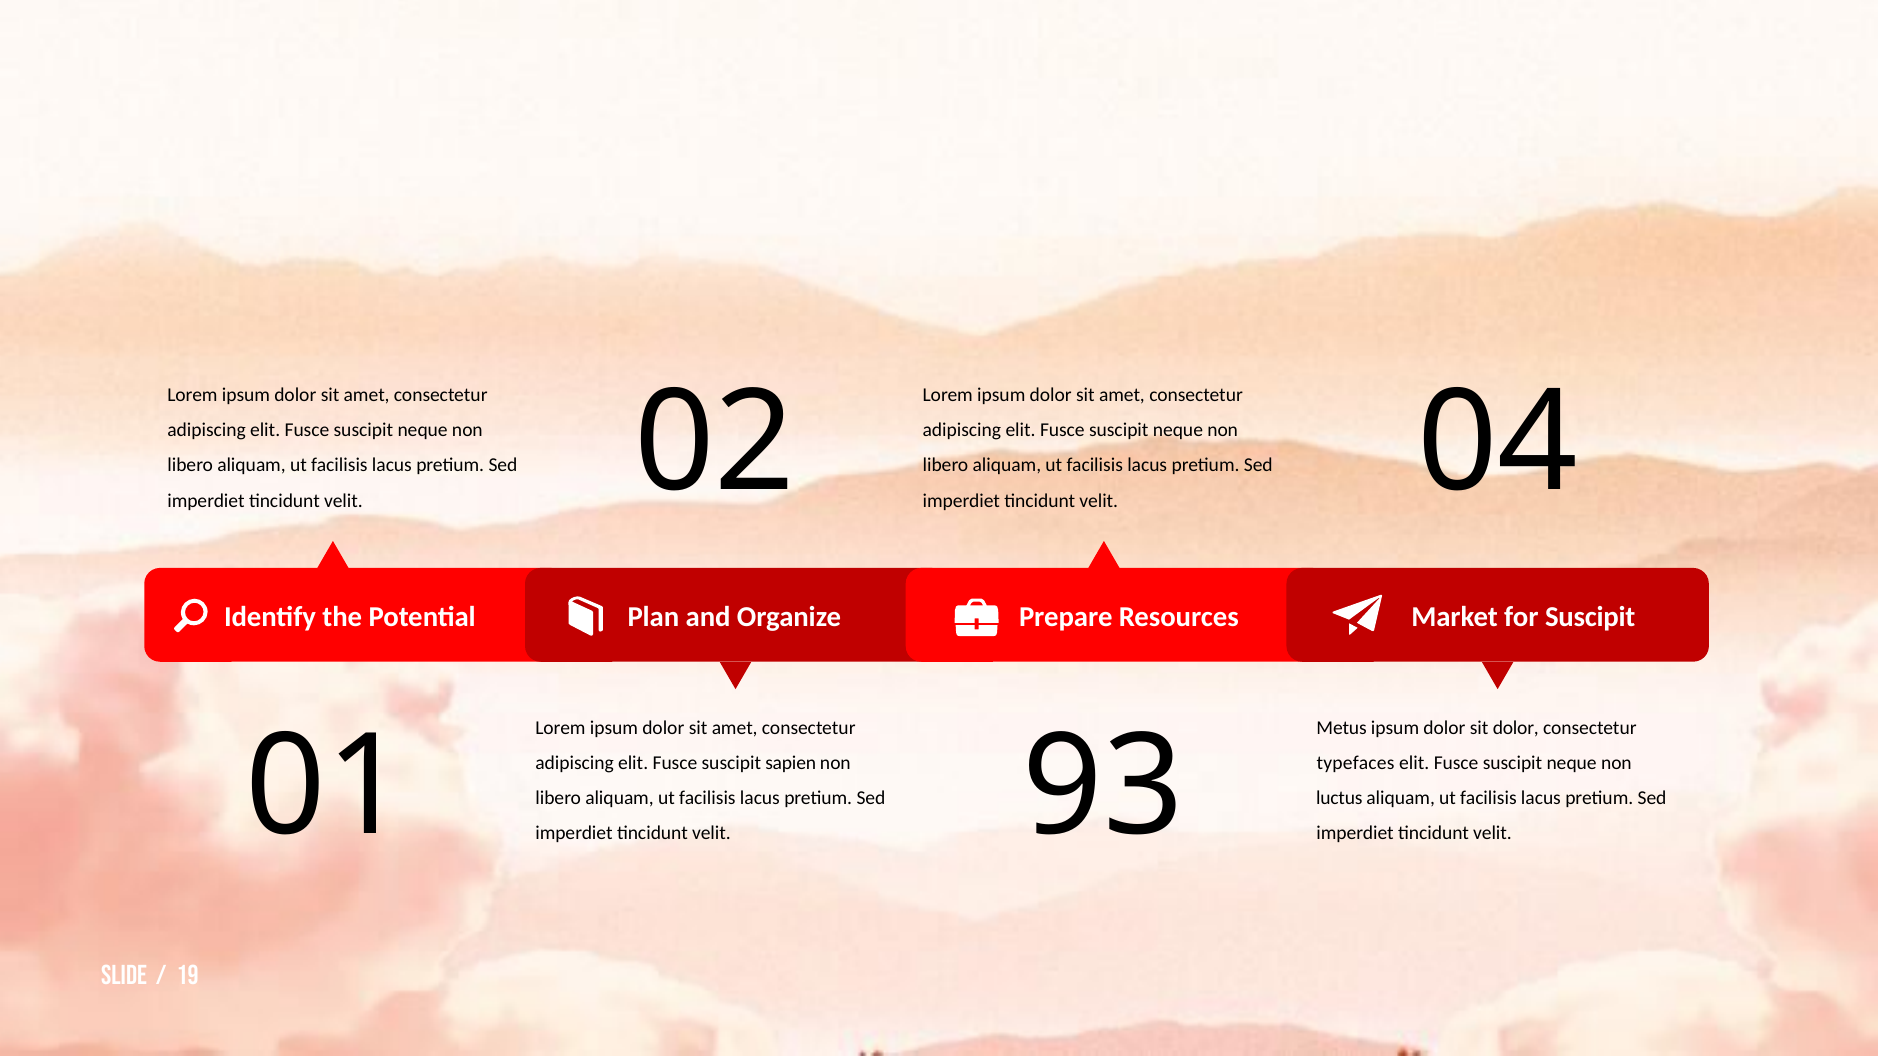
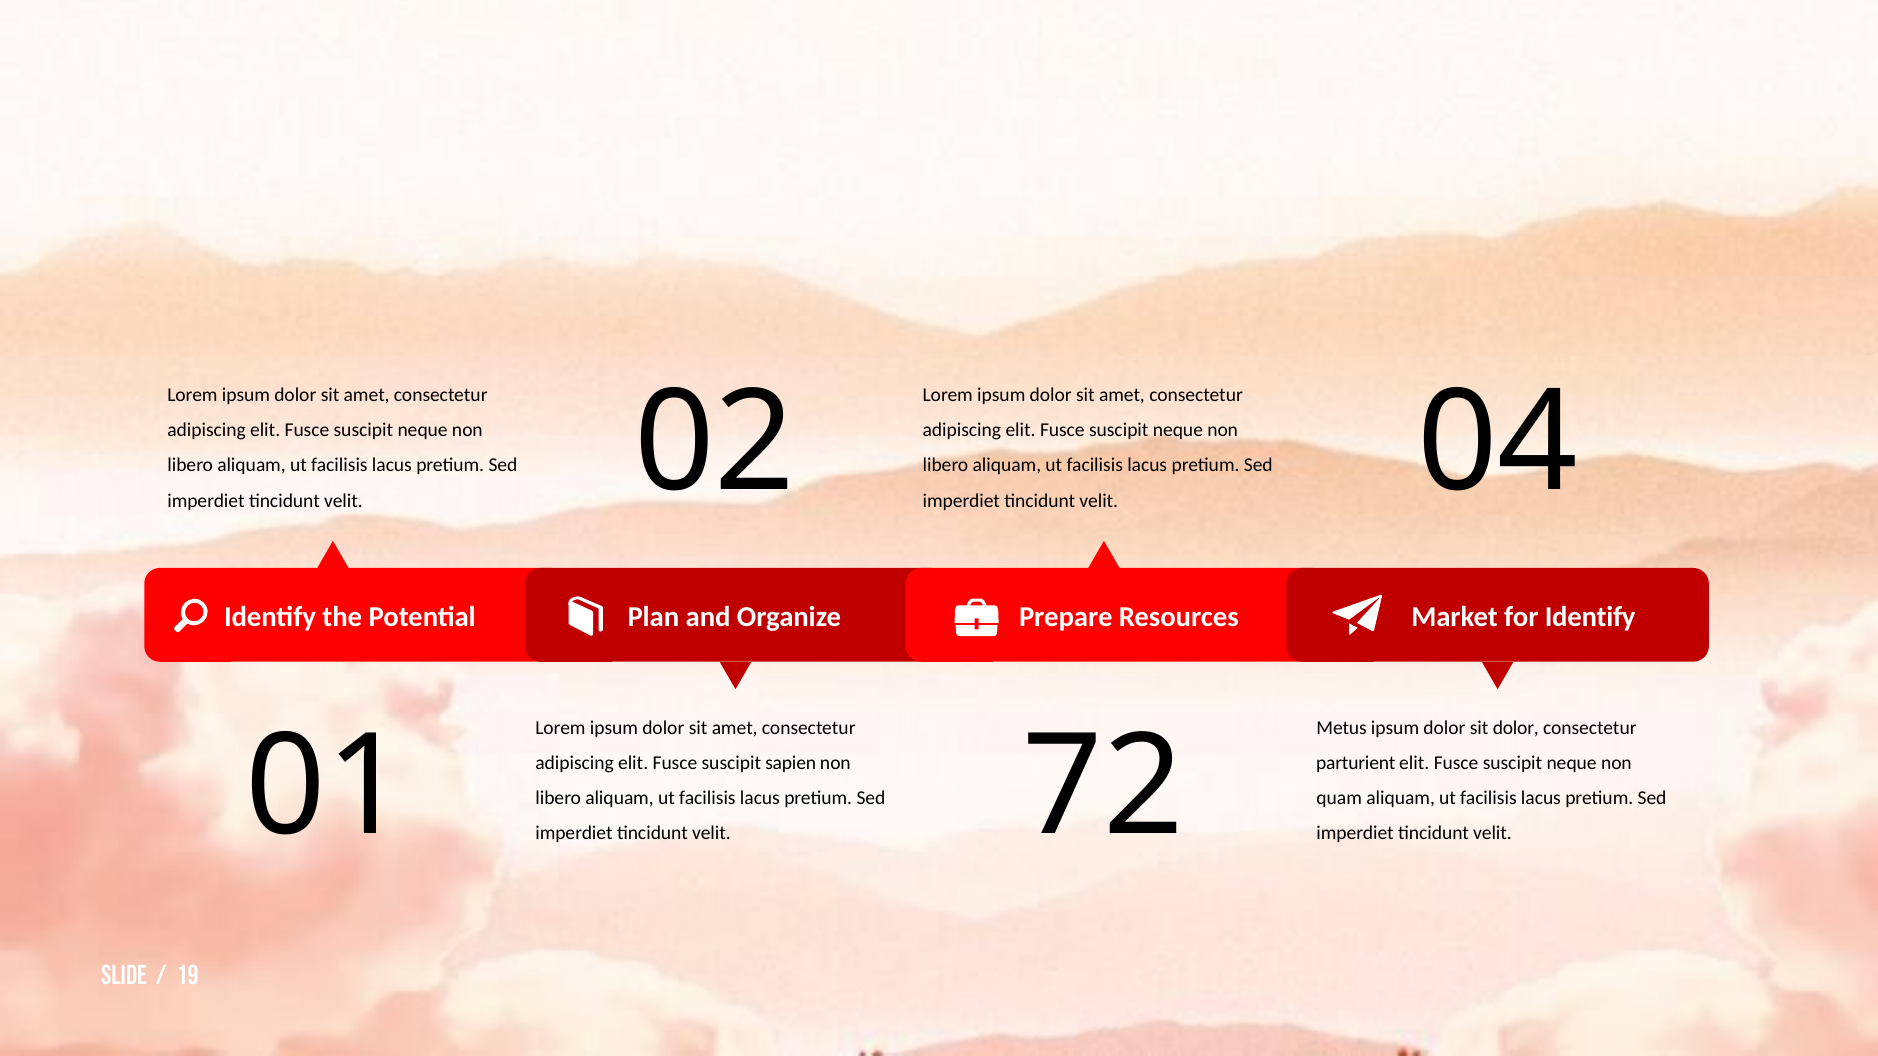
for Suscipit: Suscipit -> Identify (1590, 617)
93: 93 -> 72 (1103, 787)
typefaces: typefaces -> parturient (1356, 763)
luctus: luctus -> quam (1339, 798)
